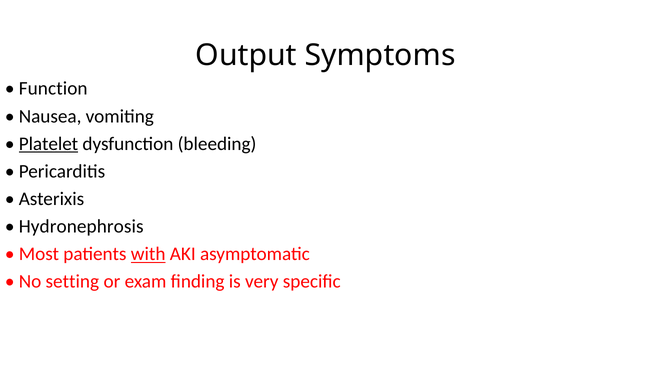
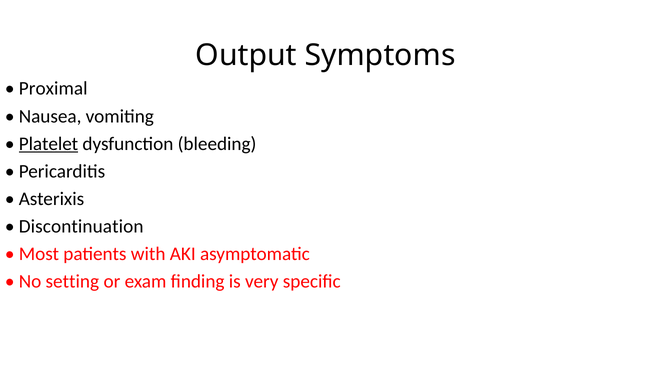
Function: Function -> Proximal (53, 89)
Hydronephrosis: Hydronephrosis -> Discontinuation (81, 227)
with underline: present -> none (148, 255)
